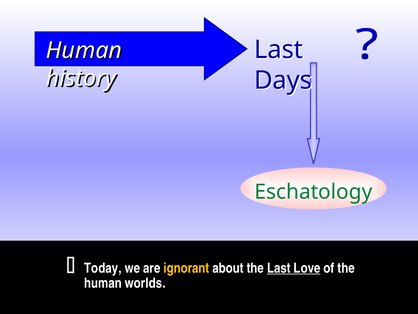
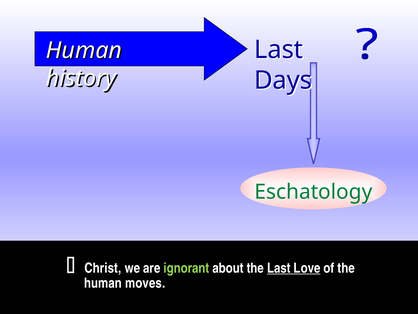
Today: Today -> Christ (103, 268)
ignorant colour: yellow -> light green (186, 268)
worlds: worlds -> moves (145, 283)
